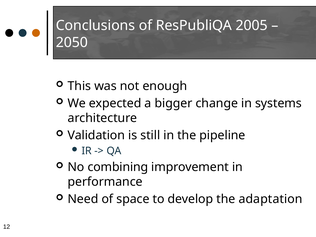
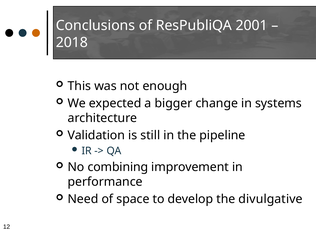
2005: 2005 -> 2001 (252, 26)
2050: 2050 -> 2018 (72, 42)
adaptation: adaptation -> divulgative (271, 199)
